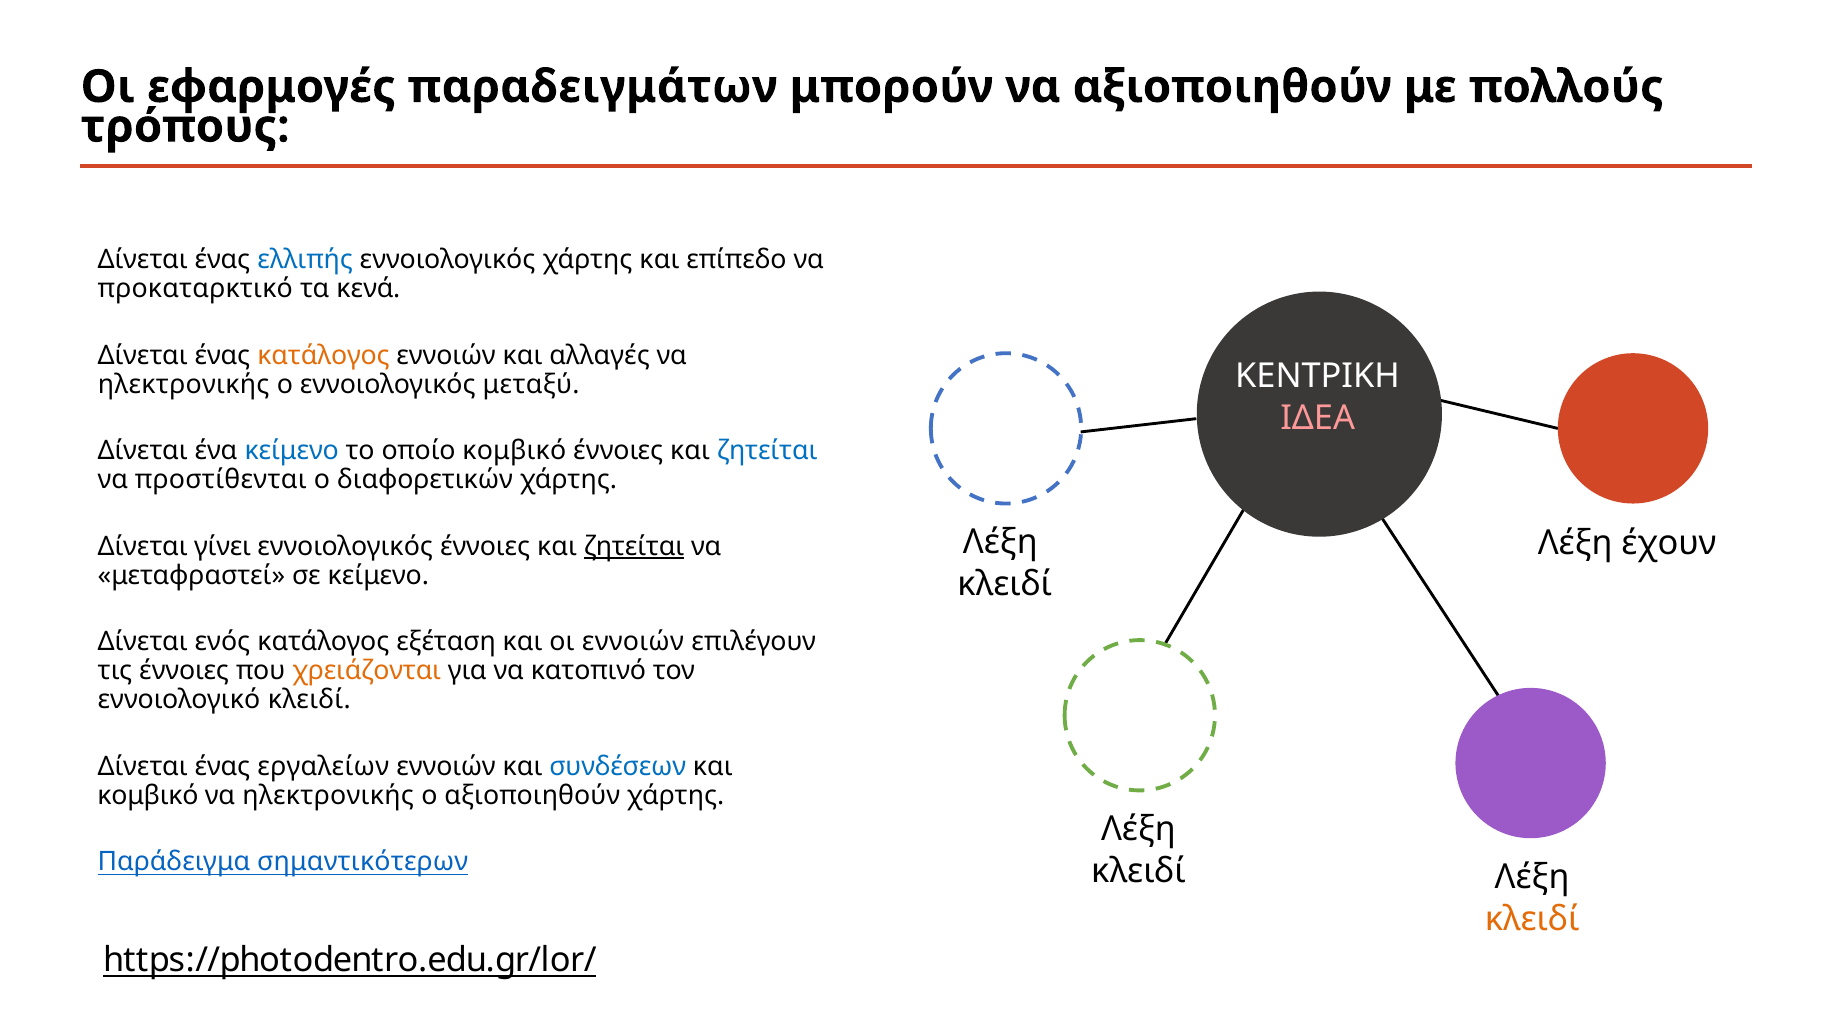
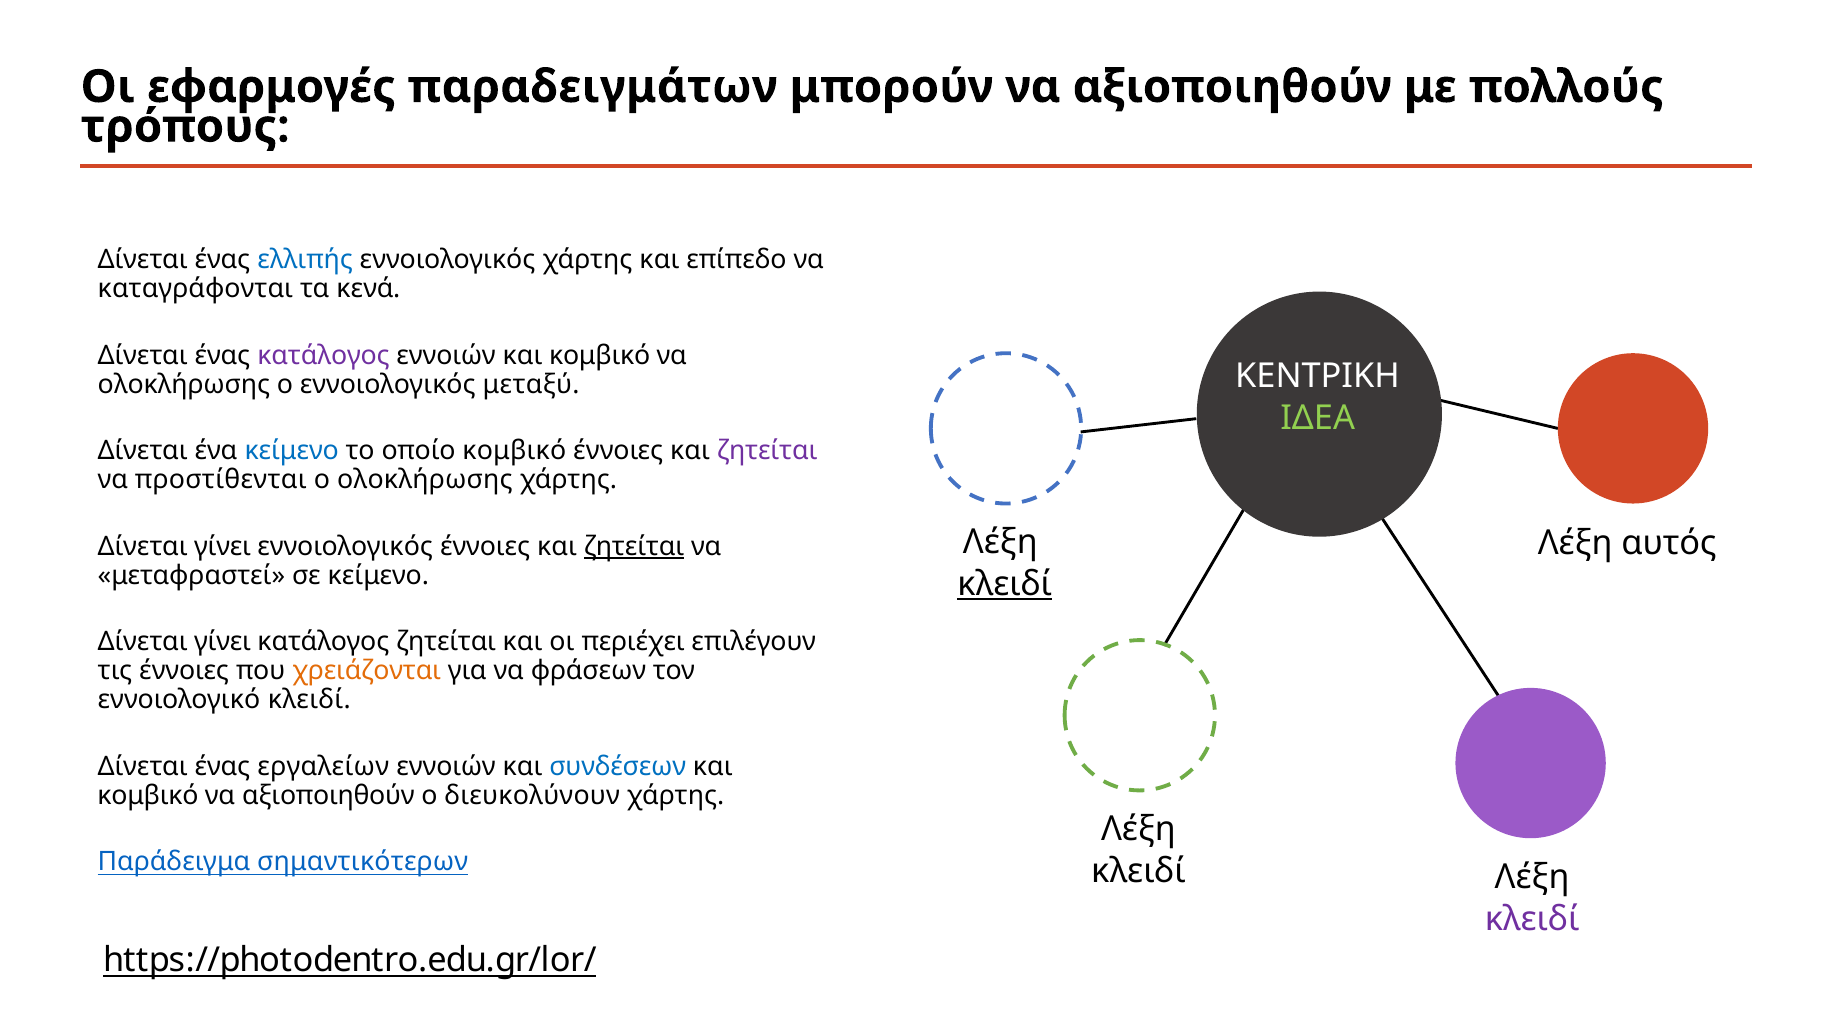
προκαταρκτικό: προκαταρκτικό -> καταγράφονται (195, 289)
κατάλογος colour: orange -> purple (324, 355)
εννοιών και αλλαγές: αλλαγές -> κομβικό (600, 355)
ηλεκτρονικής: ηλεκτρονικής -> ολοκλήρωσης (184, 384)
ΙΔΕΑ colour: pink -> light green (1318, 418)
ζητείται colour: blue -> purple (767, 451)
ο διαφορετικών: διαφορετικών -> ολοκλήρωσης (425, 480)
έχουν: έχουν -> αυτός (1669, 543)
κλειδί underline: none -> present (1005, 584)
ενός: ενός -> γίνει (223, 642)
κατάλογος εξέταση: εξέταση -> ζητείται (446, 642)
οι εννοιών: εννοιών -> περιέχει (633, 642)
κατοπινό: κατοπινό -> φράσεων (588, 671)
ηλεκτρονικής: ηλεκτρονικής -> αξιοποιηθούν (328, 795)
ο αξιοποιηθούν: αξιοποιηθούν -> διευκολύνουν (532, 795)
κλειδί colour: orange -> purple (1532, 919)
